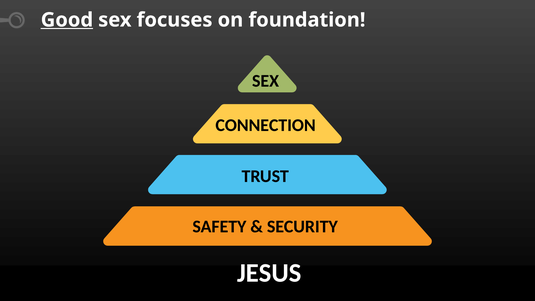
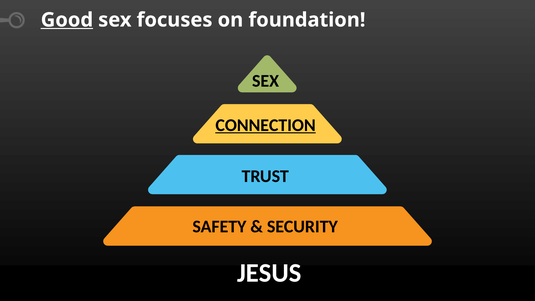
CONNECTION underline: none -> present (266, 125)
